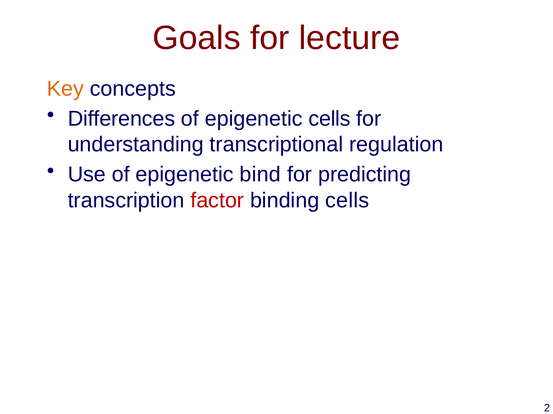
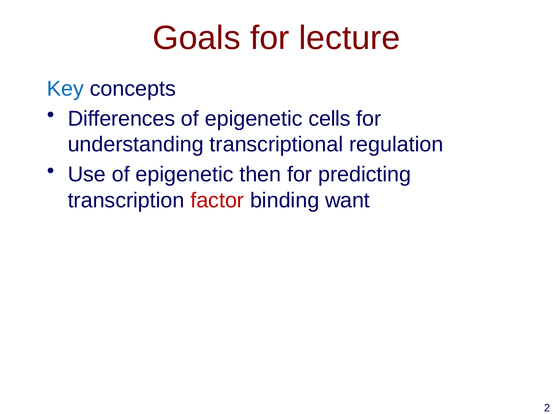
Key colour: orange -> blue (65, 89)
bind: bind -> then (260, 175)
binding cells: cells -> want (347, 201)
